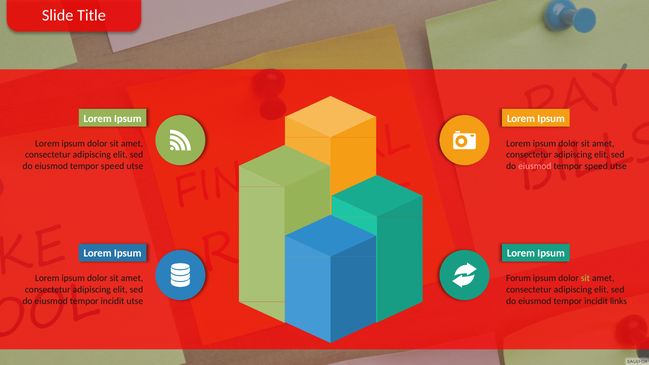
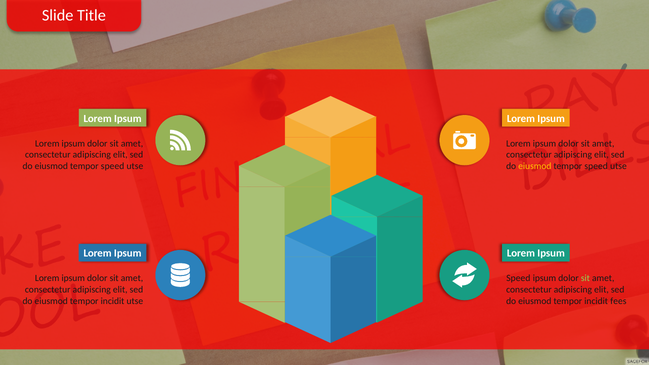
eiusmod colour: pink -> yellow (535, 166)
Forum: Forum -> Speed (518, 278)
links: links -> fees (618, 301)
